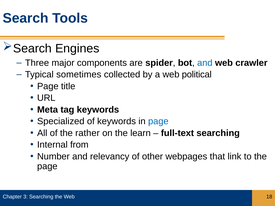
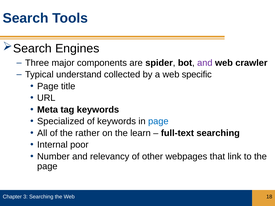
and colour: blue -> purple (205, 63)
sometimes: sometimes -> understand (79, 75)
political: political -> specific (197, 75)
from: from -> poor (79, 145)
